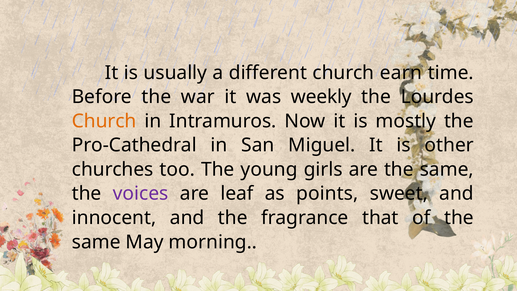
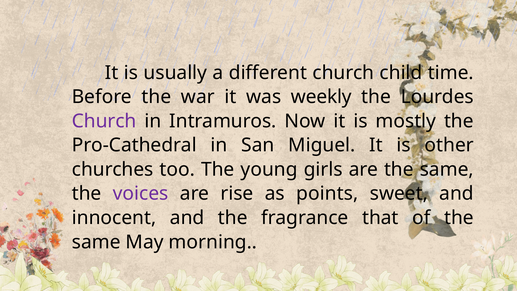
earn: earn -> child (401, 73)
Church colour: orange -> purple (104, 121)
leaf: leaf -> rise (237, 194)
